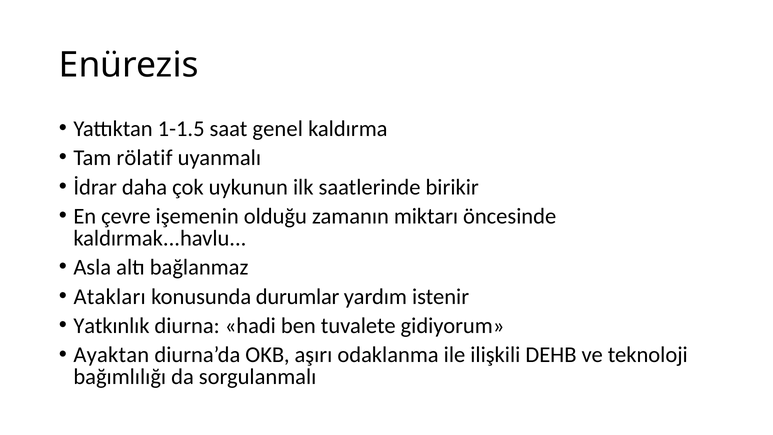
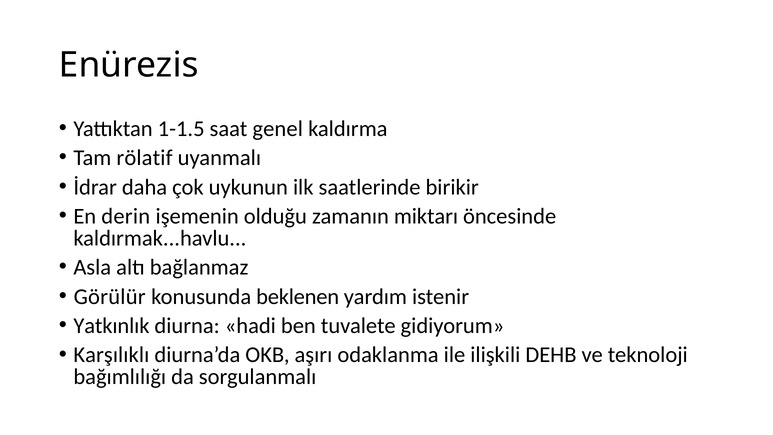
çevre: çevre -> derin (126, 216)
Atakları: Atakları -> Görülür (110, 297)
durumlar: durumlar -> beklenen (298, 297)
Ayaktan: Ayaktan -> Karşılıklı (111, 355)
